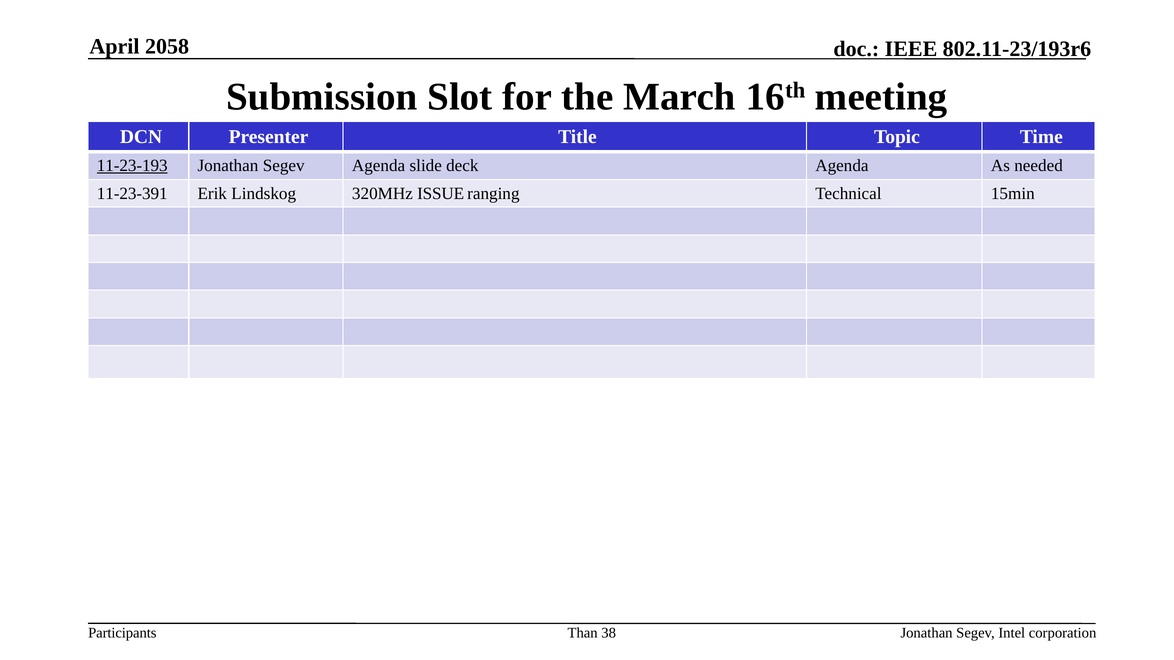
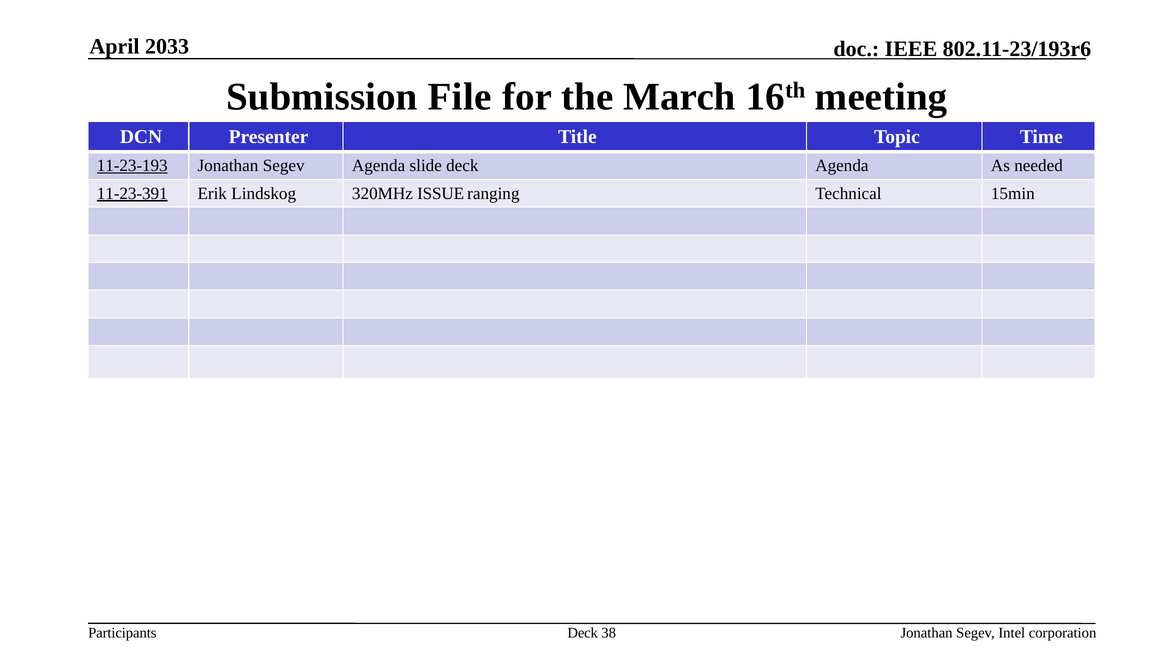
2058: 2058 -> 2033 (167, 47)
Slot: Slot -> File (460, 97)
11-23-391 underline: none -> present (132, 193)
Than: Than -> Deck (583, 633)
